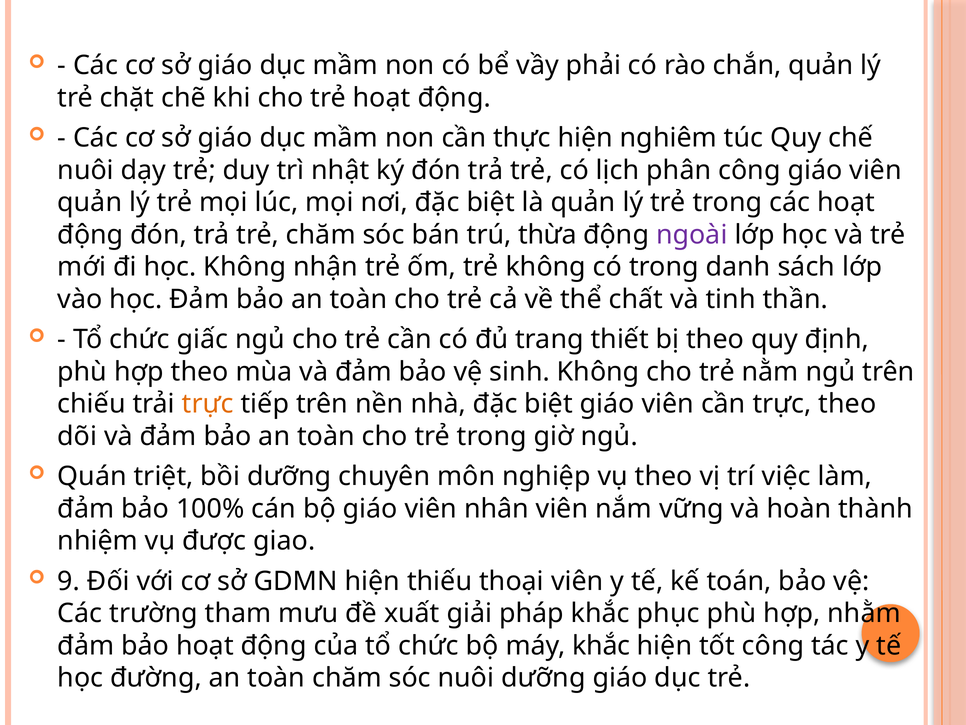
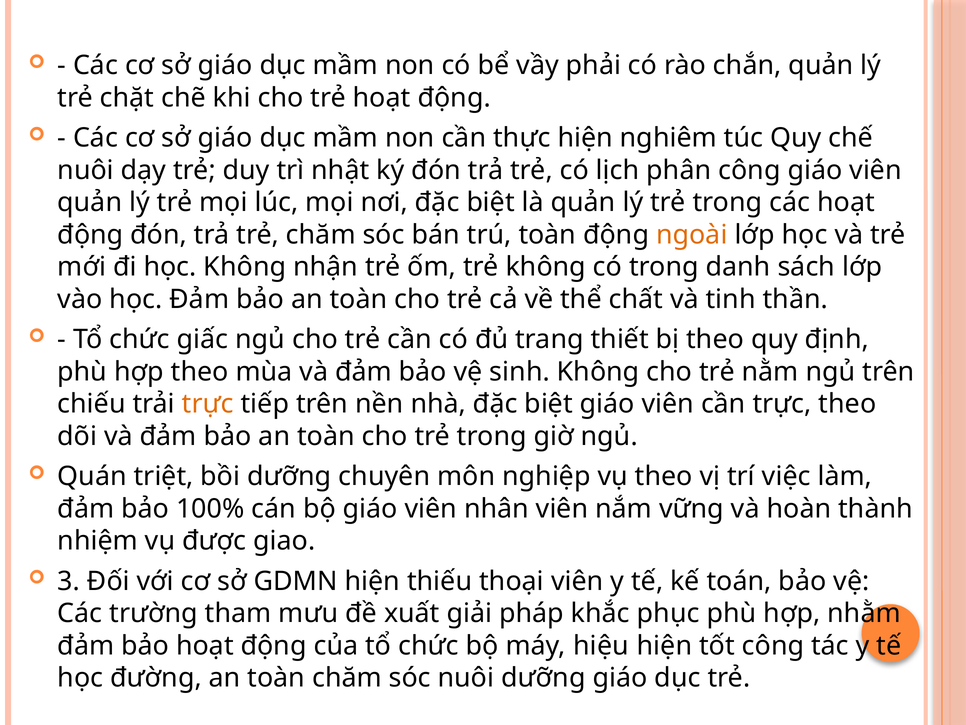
trú thừa: thừa -> toàn (547, 235)
ngoài colour: purple -> orange (692, 235)
9: 9 -> 3 (69, 581)
máy khắc: khắc -> hiệu (601, 645)
